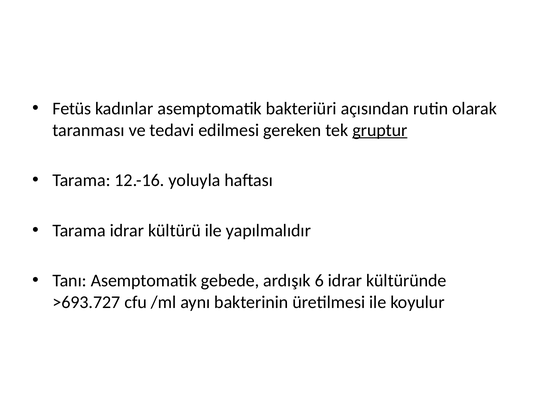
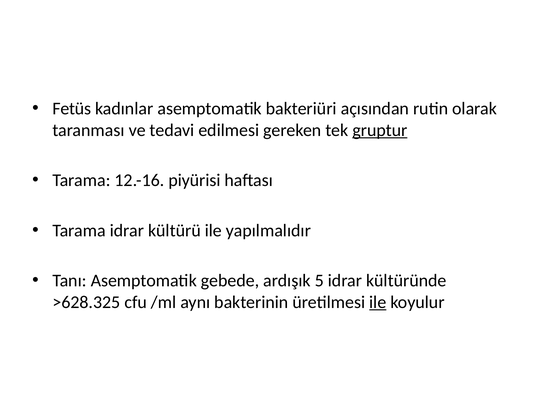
yoluyla: yoluyla -> piyürisi (195, 181)
6: 6 -> 5 (319, 281)
>693.727: >693.727 -> >628.325 (86, 302)
ile underline: none -> present (378, 302)
